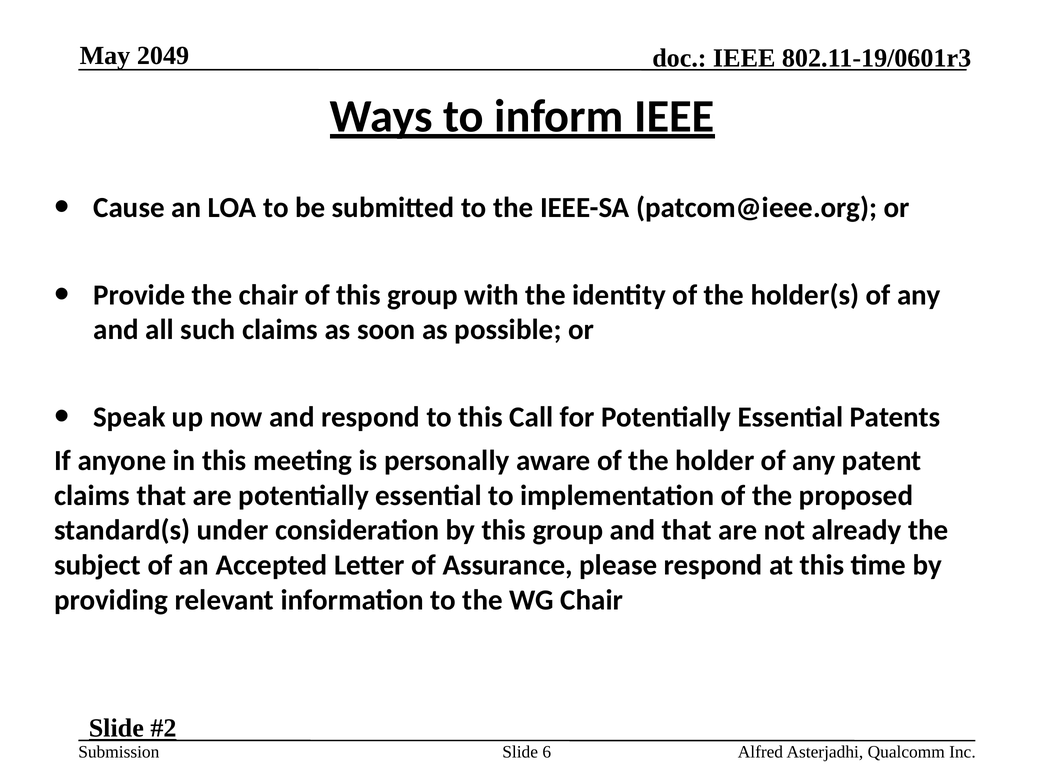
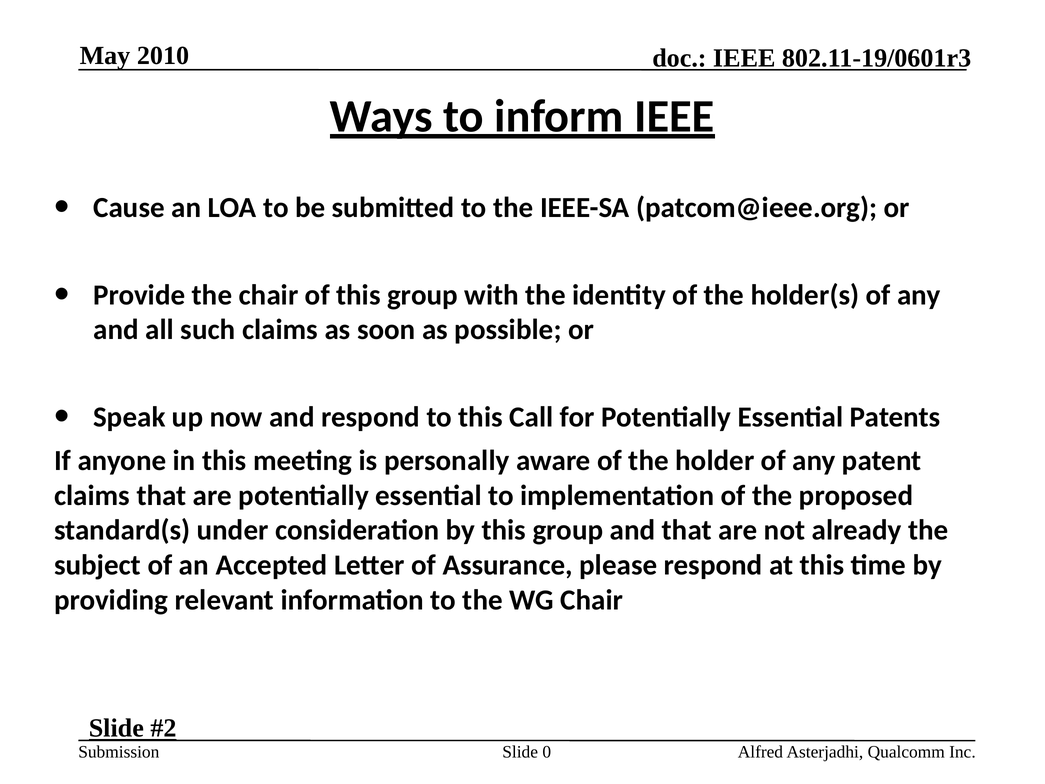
2049: 2049 -> 2010 (163, 55)
6: 6 -> 0 (547, 752)
